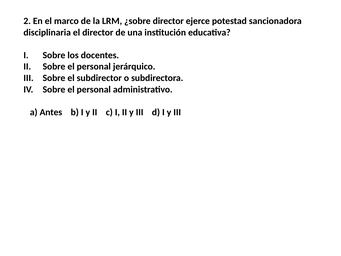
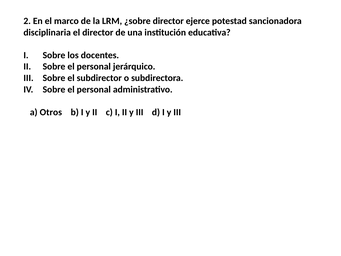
Antes: Antes -> Otros (51, 112)
